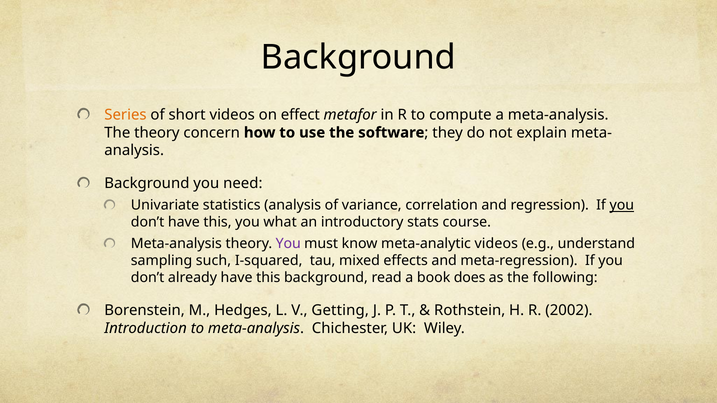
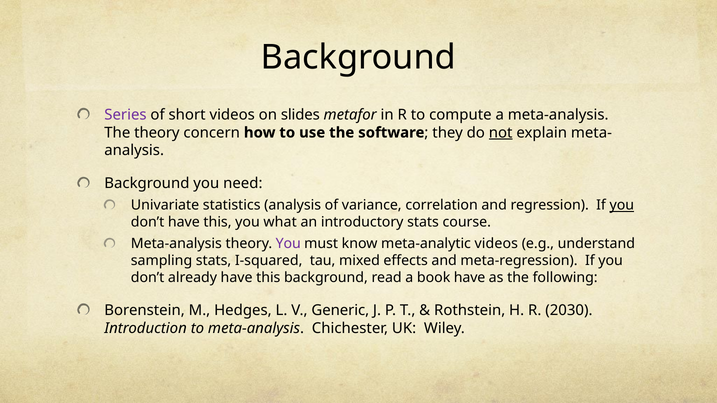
Series colour: orange -> purple (125, 115)
effect: effect -> slides (300, 115)
not underline: none -> present (501, 133)
sampling such: such -> stats (214, 261)
book does: does -> have (470, 278)
Getting: Getting -> Generic (340, 310)
2002: 2002 -> 2030 (569, 310)
